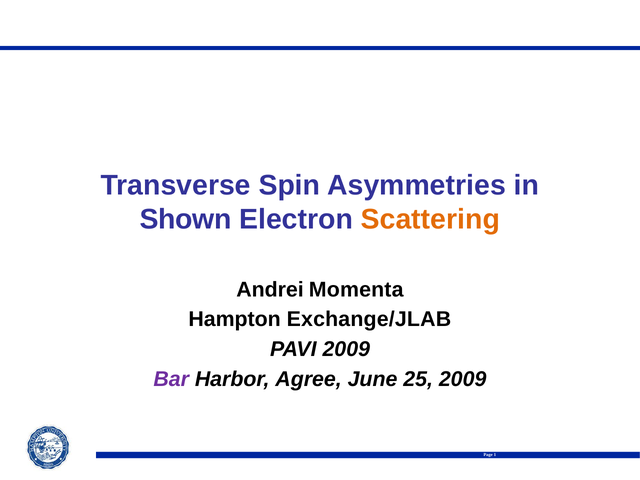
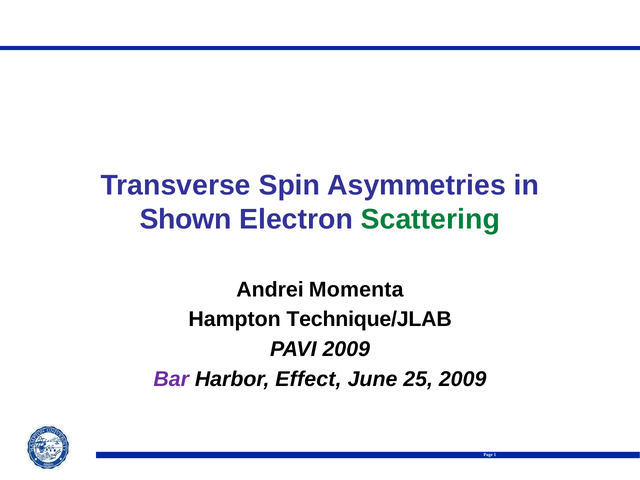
Scattering colour: orange -> green (430, 220)
Exchange/JLAB: Exchange/JLAB -> Technique/JLAB (369, 319)
Agree: Agree -> Effect (308, 379)
